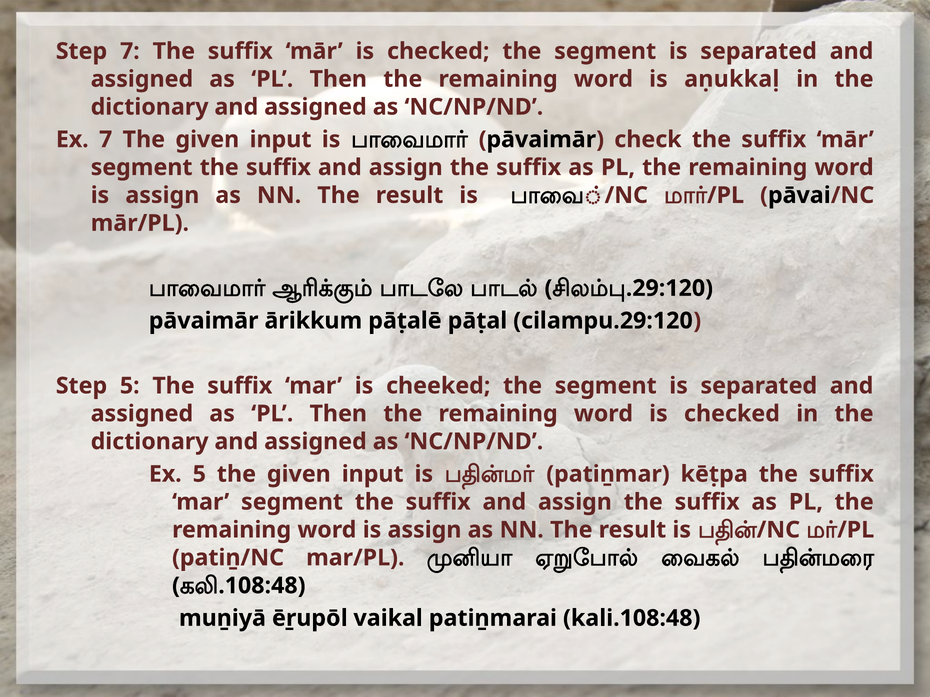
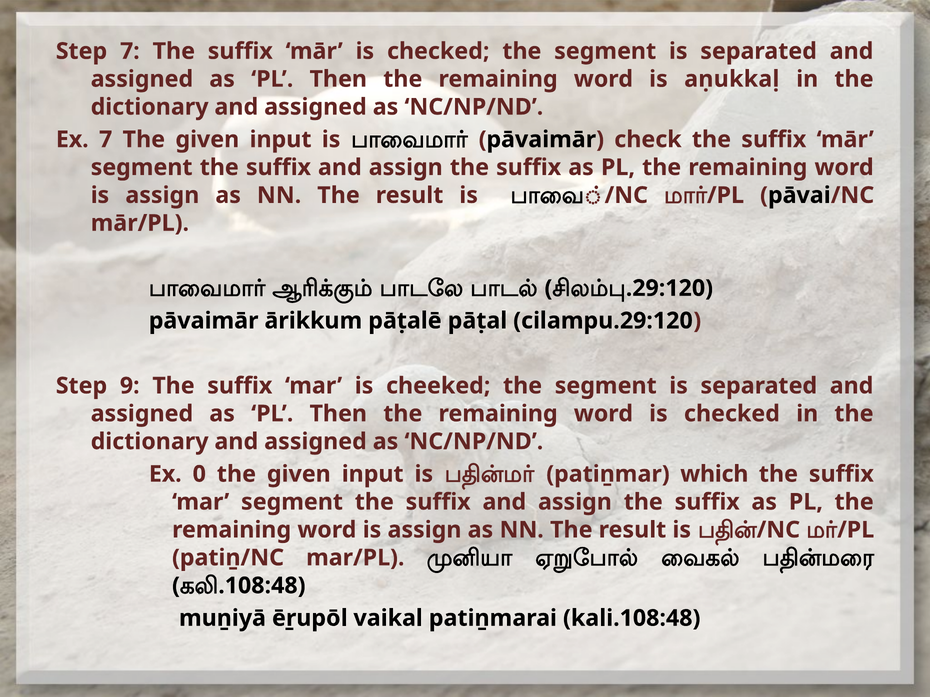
Step 5: 5 -> 9 (130, 386)
Ex 5: 5 -> 0 (199, 474)
kēṭpa: kēṭpa -> which (714, 474)
